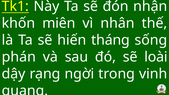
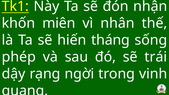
phán: phán -> phép (19, 57)
loài: loài -> trái (156, 57)
